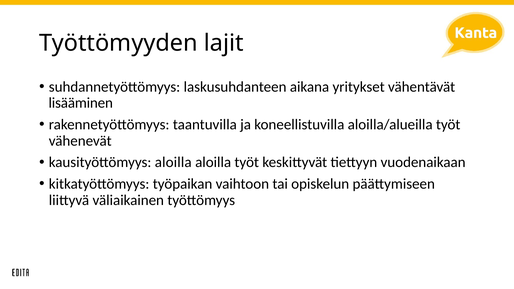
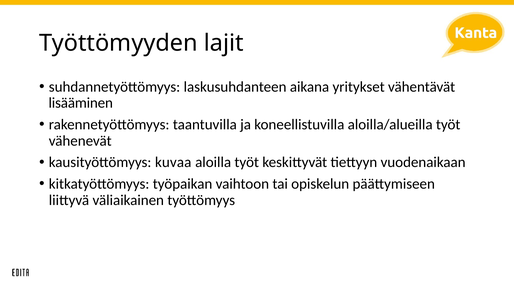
kausityöttömyys aloilla: aloilla -> kuvaa (173, 162)
